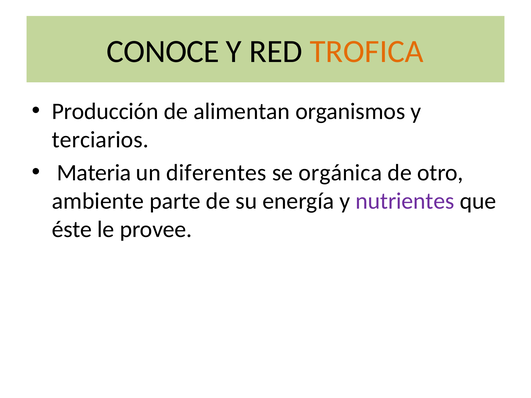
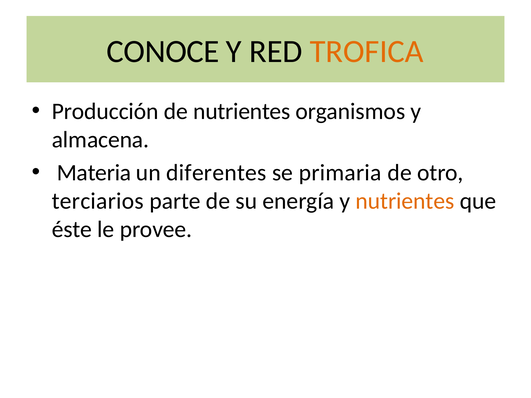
de alimentan: alimentan -> nutrientes (242, 111)
terciarios: terciarios -> almacena (100, 140)
orgánica: orgánica -> primaria (340, 173)
ambiente: ambiente -> terciarios (98, 201)
nutrientes colour: purple -> orange (405, 201)
